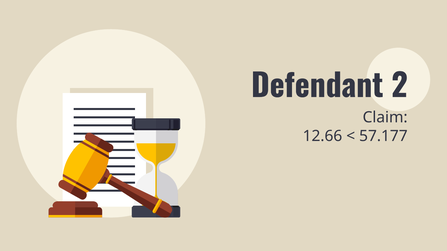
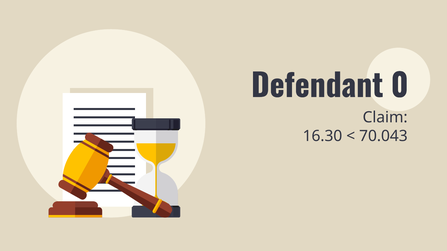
2: 2 -> 0 (400, 87)
12.66: 12.66 -> 16.30 (322, 136)
57.177: 57.177 -> 70.043 (383, 136)
